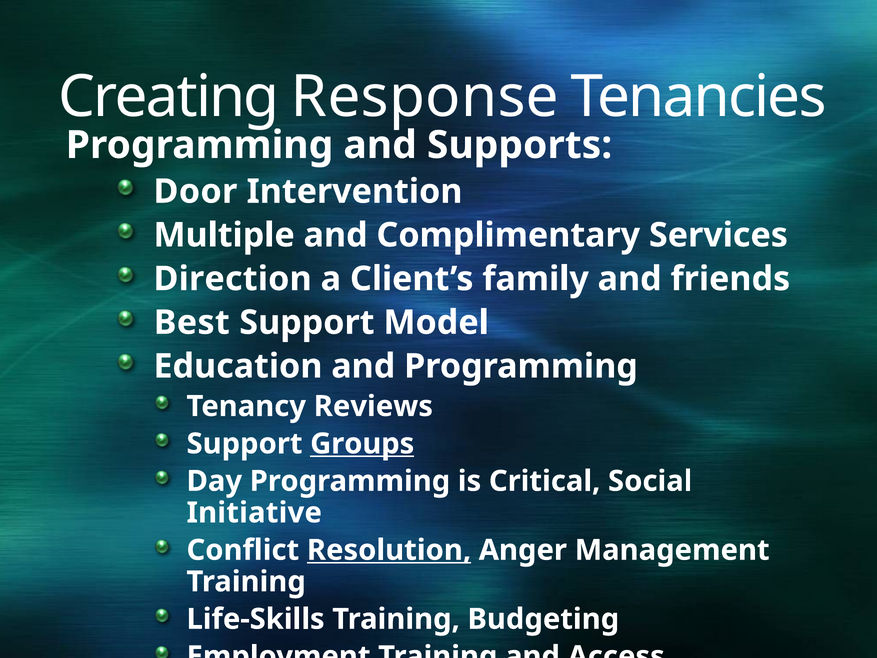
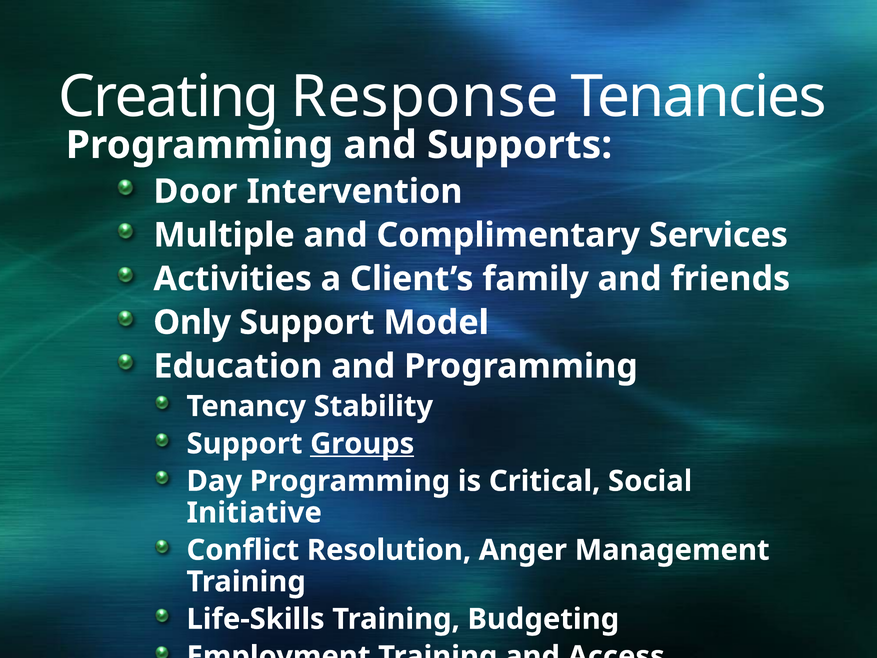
Direction: Direction -> Activities (233, 279)
Best: Best -> Only (192, 322)
Reviews: Reviews -> Stability (373, 406)
Resolution underline: present -> none (389, 550)
